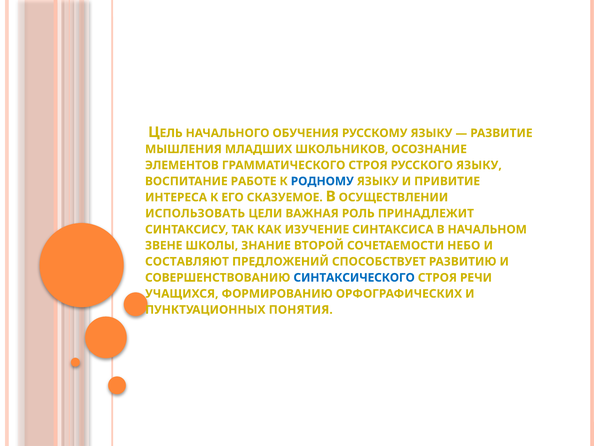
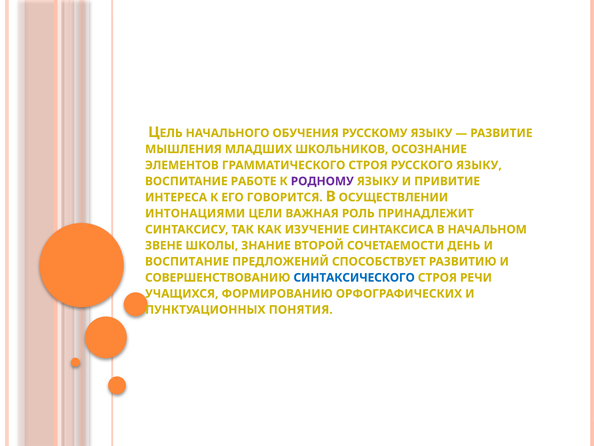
РОДНОМУ colour: blue -> purple (322, 181)
СКАЗУЕМОЕ: СКАЗУЕМОЕ -> ГОВОРИТСЯ (285, 197)
ИСПОЛЬЗОВАТЬ: ИСПОЛЬЗОВАТЬ -> ИНТОНАЦИЯМИ (195, 213)
НЕБО: НЕБО -> ДЕНЬ (464, 245)
СОСТАВЛЯЮТ: СОСТАВЛЯЮТ -> ВОСПИТАНИЕ (187, 261)
